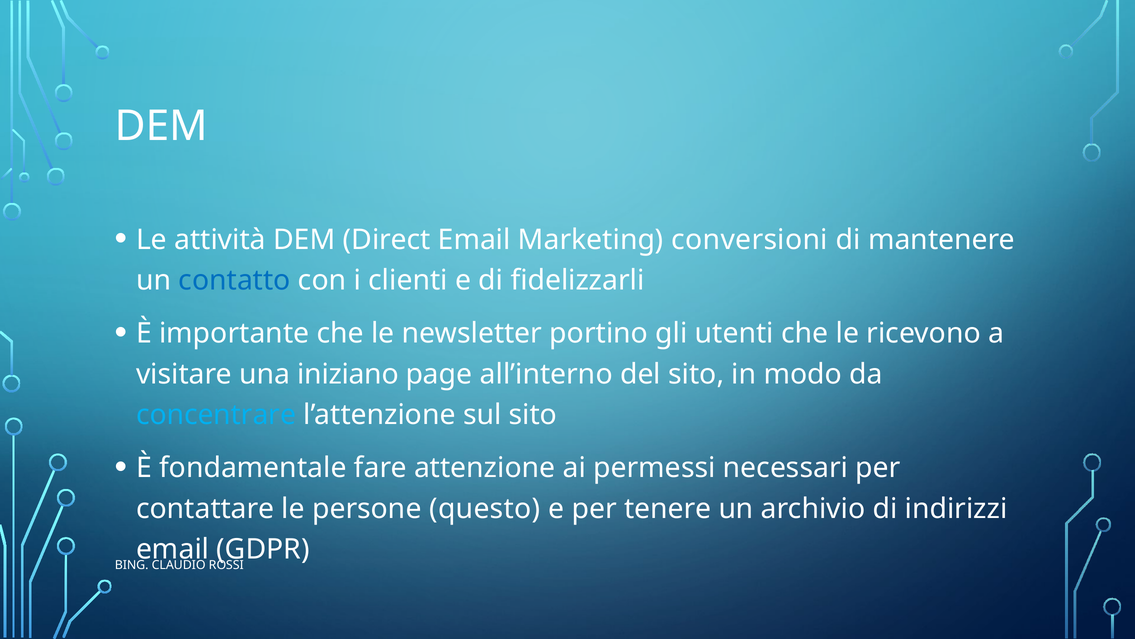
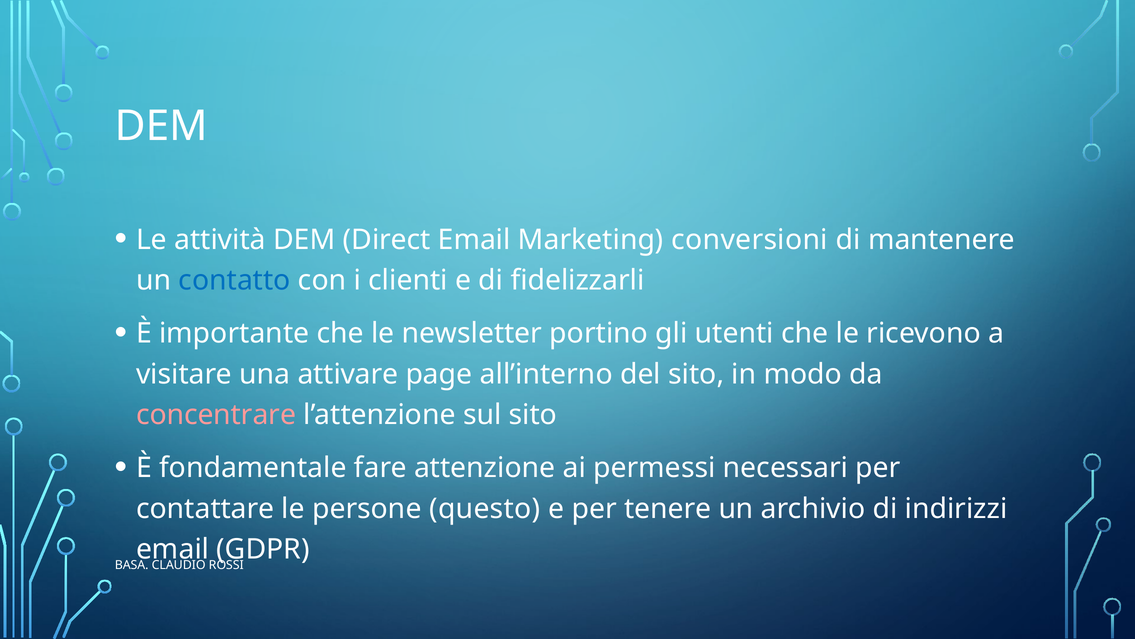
iniziano: iniziano -> attivare (348, 374)
concentrare colour: light blue -> pink (216, 415)
BING: BING -> BASA (132, 565)
